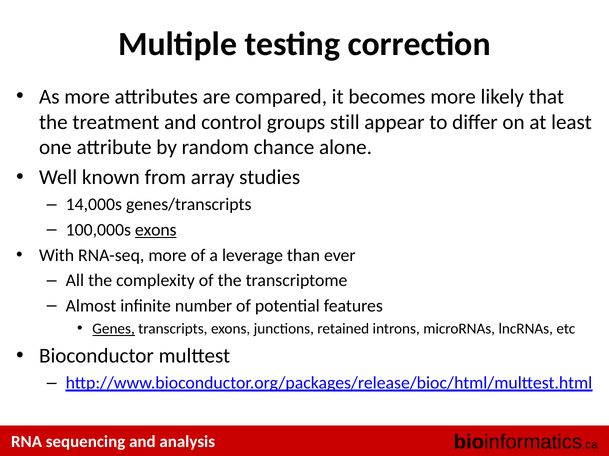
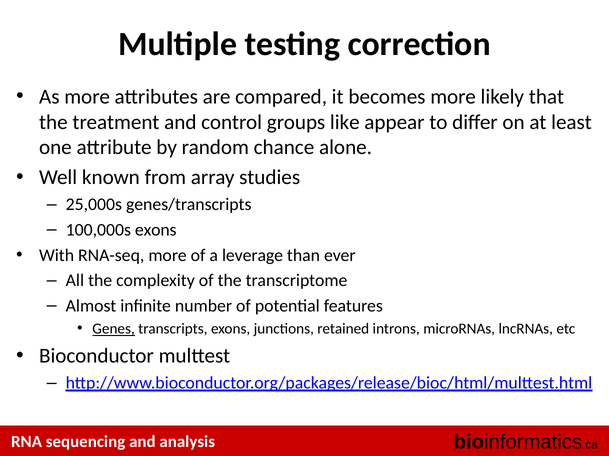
still: still -> like (345, 122)
14,000s: 14,000s -> 25,000s (94, 205)
exons underline: present -> none (156, 230)
